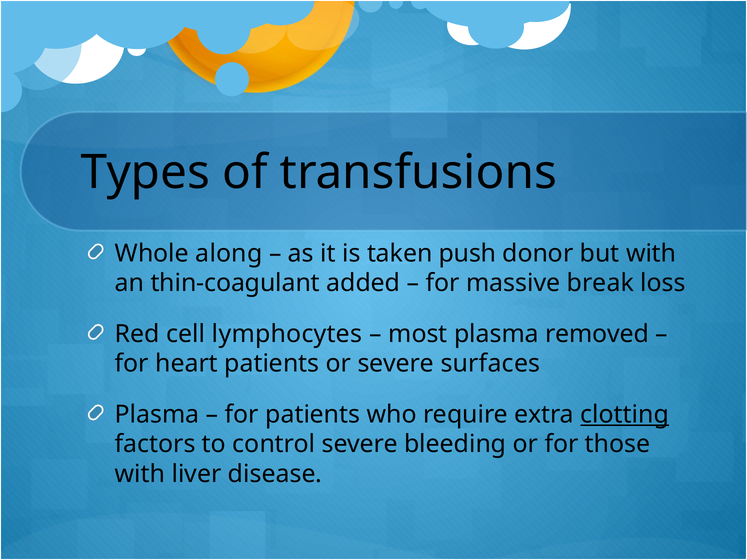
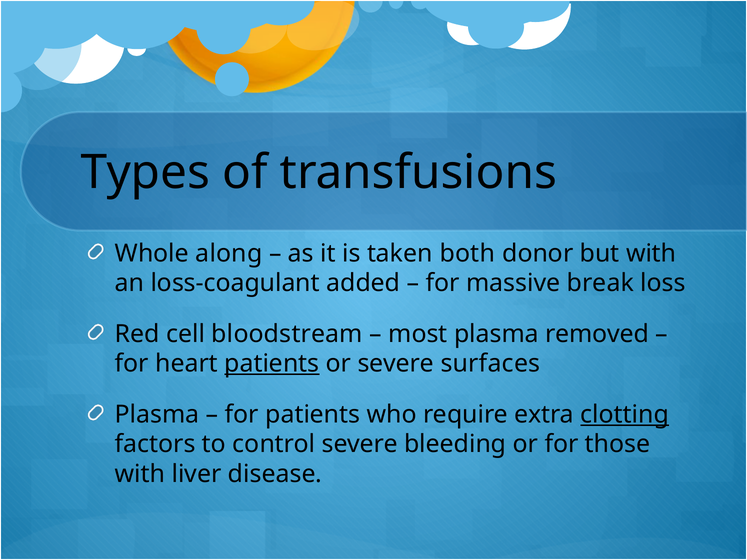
push: push -> both (467, 253)
thin-coagulant: thin-coagulant -> loss-coagulant (235, 283)
lymphocytes: lymphocytes -> bloodstream (287, 334)
patients underline: none -> present (272, 364)
